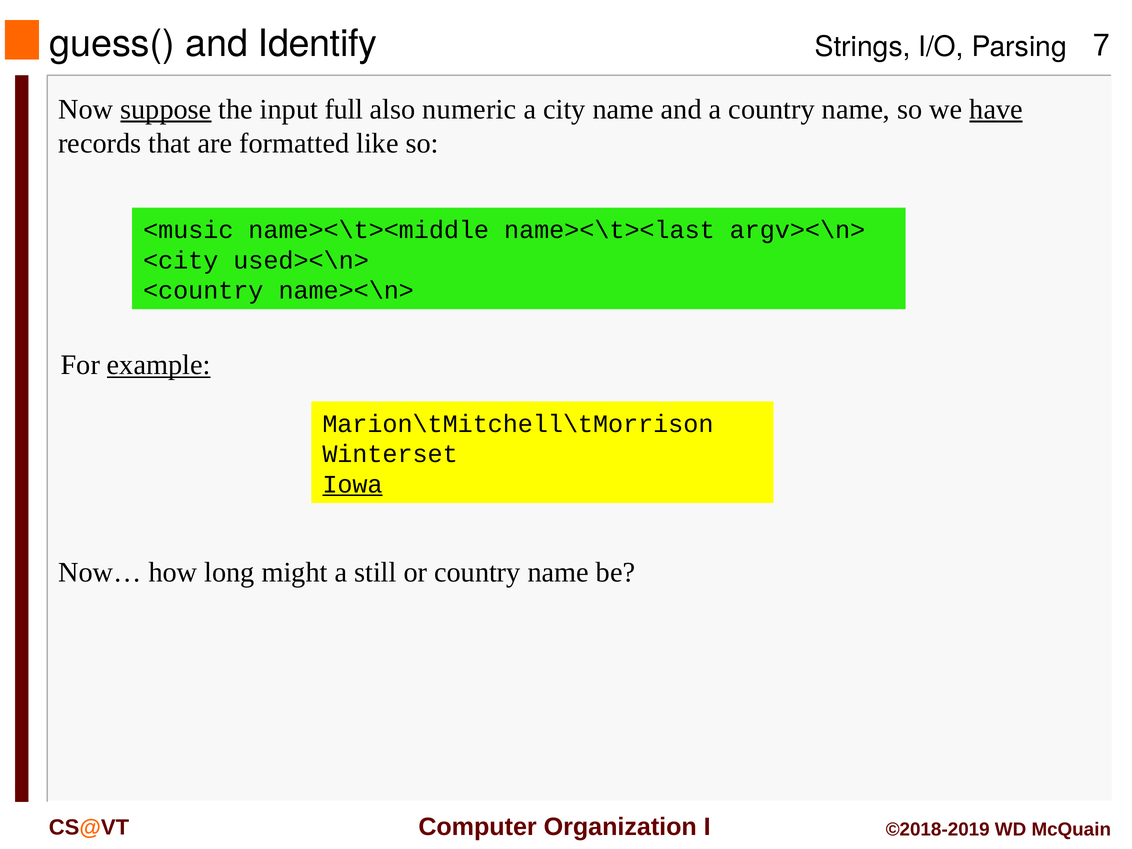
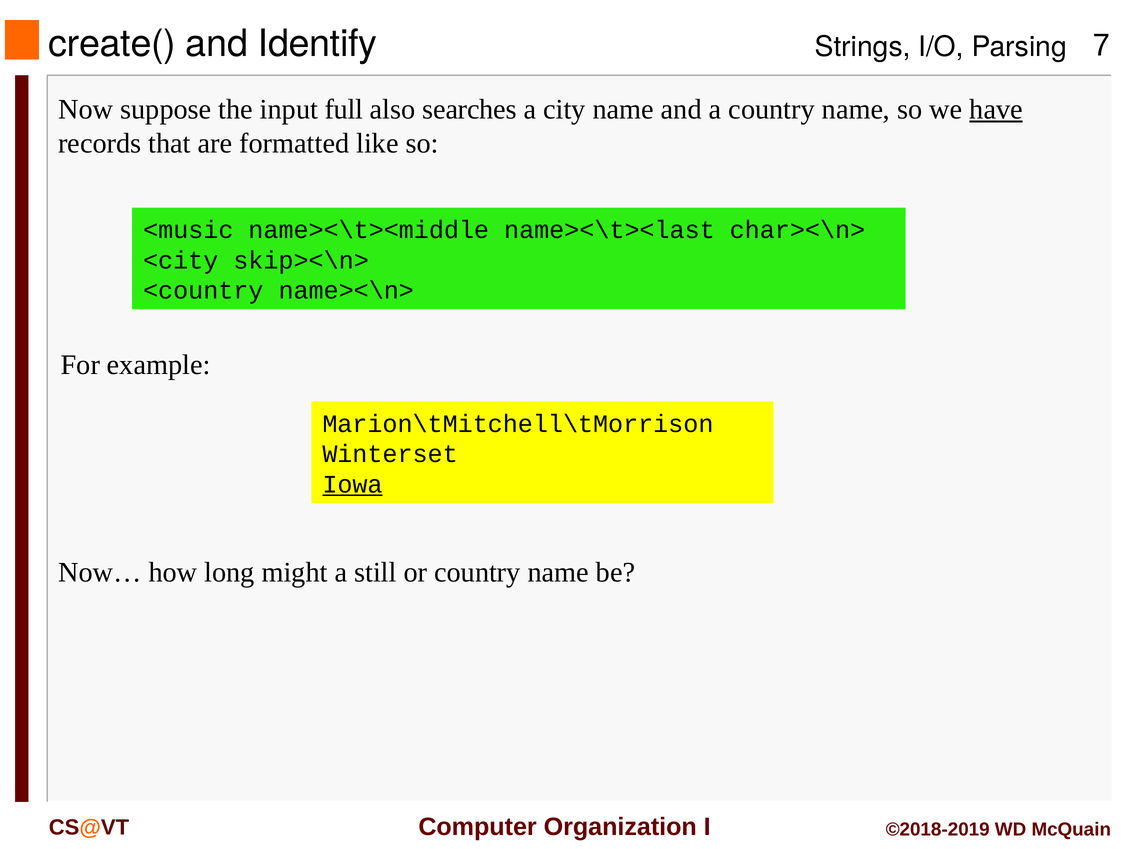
guess(: guess( -> create( (112, 44)
suppose underline: present -> none (166, 109)
numeric: numeric -> searches (470, 109)
argv><\n>: argv><\n> -> char><\n> (797, 230)
used><\n>: used><\n> -> skip><\n> (301, 260)
example underline: present -> none (159, 365)
